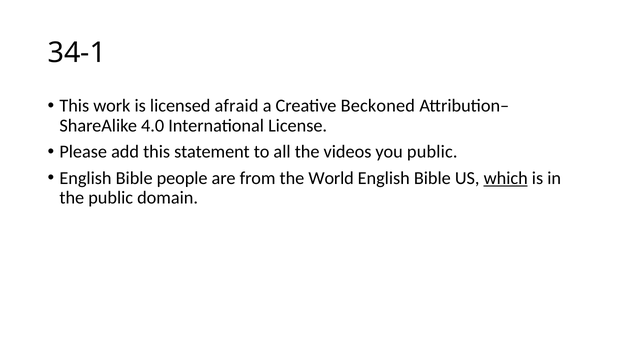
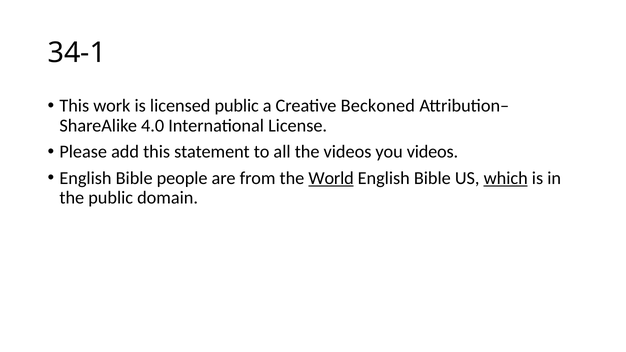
licensed afraid: afraid -> public (237, 106)
you public: public -> videos (432, 152)
World underline: none -> present (331, 178)
